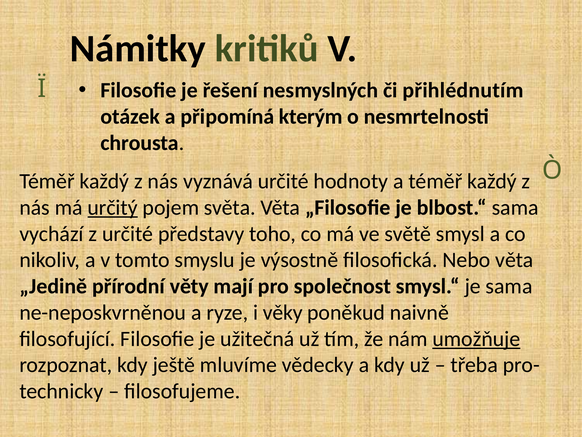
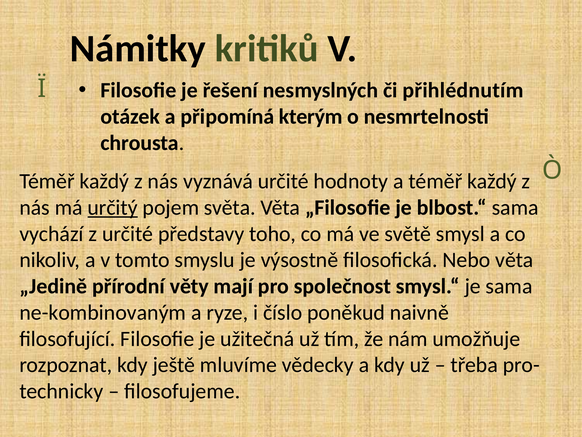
ne-neposkvrněnou: ne-neposkvrněnou -> ne-kombinovaným (103, 312)
věky: věky -> číslo (283, 312)
umožňuje underline: present -> none (476, 338)
